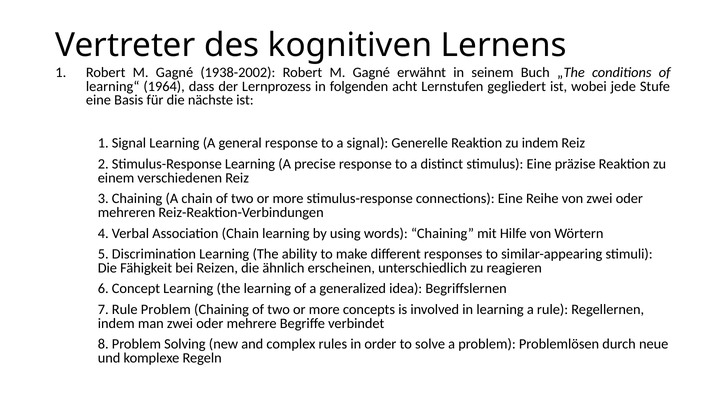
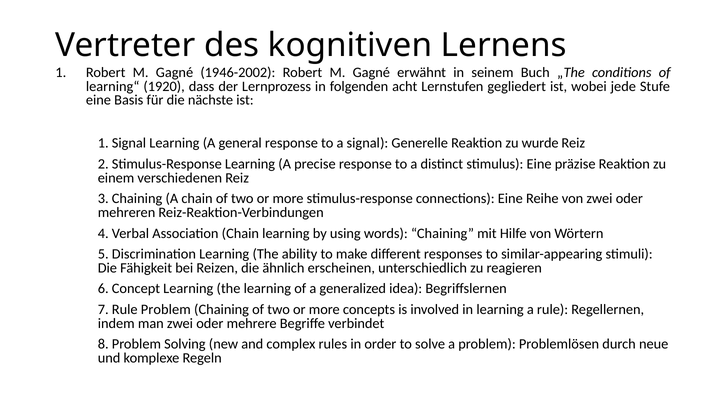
1938-2002: 1938-2002 -> 1946-2002 (238, 72)
1964: 1964 -> 1920 (164, 86)
zu indem: indem -> wurde (540, 143)
